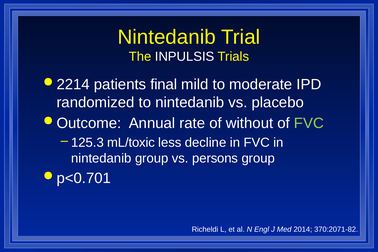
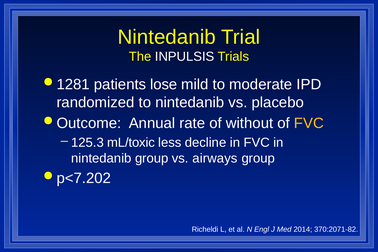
2214: 2214 -> 1281 (73, 84)
final: final -> lose (164, 84)
FVC colour: light green -> yellow (309, 123)
persons: persons -> airways (215, 158)
p<0.701: p<0.701 -> p<7.202 (84, 178)
